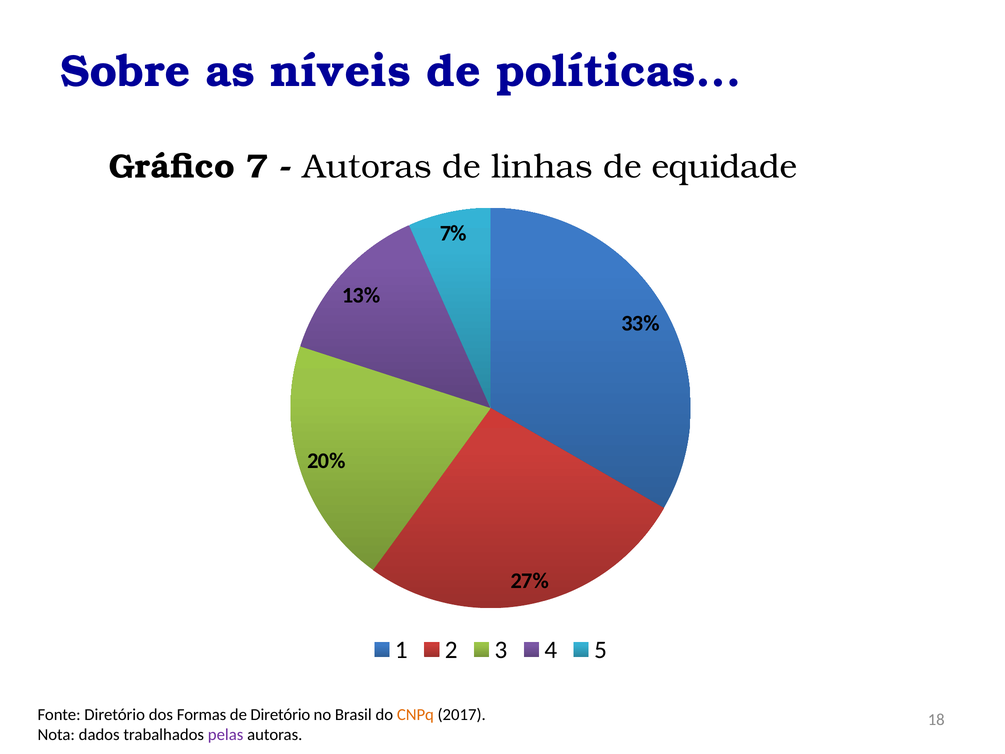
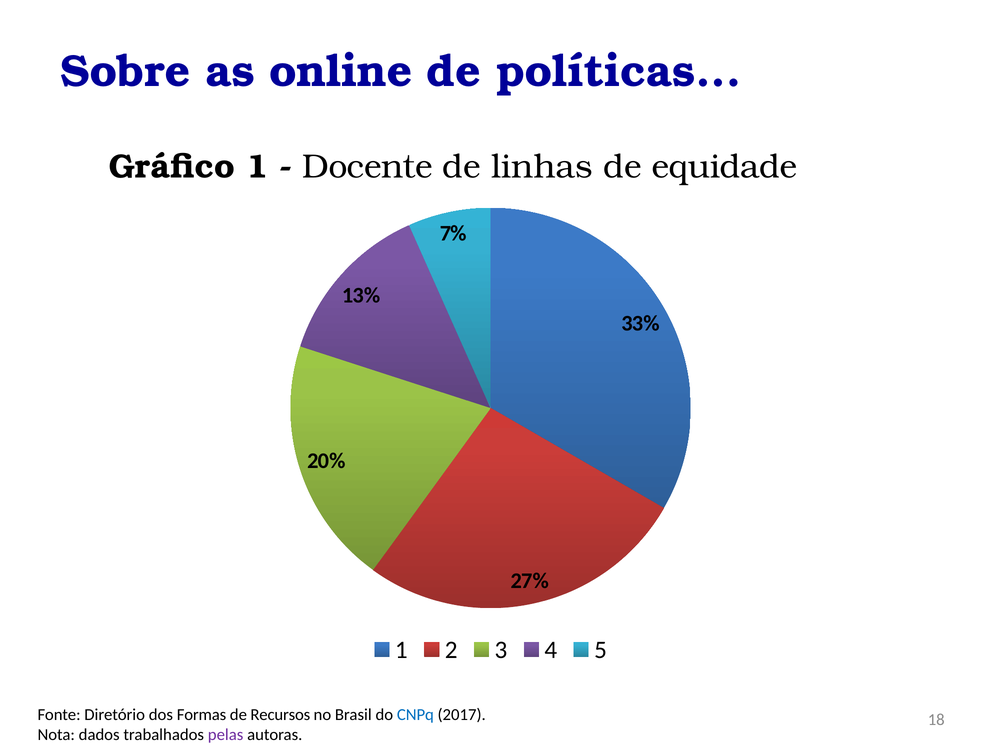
níveis: níveis -> online (341, 71)
Gráfico 7: 7 -> 1 (258, 167)
Autoras: Autoras -> Docente (367, 167)
de Diretório: Diretório -> Recursos (280, 714)
CNPq colour: orange -> blue (415, 714)
